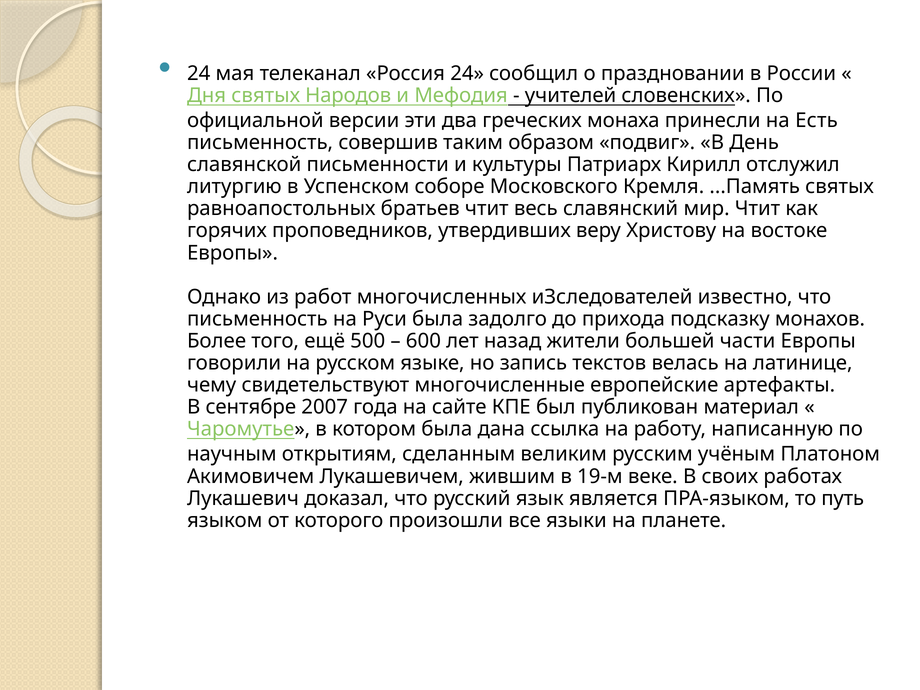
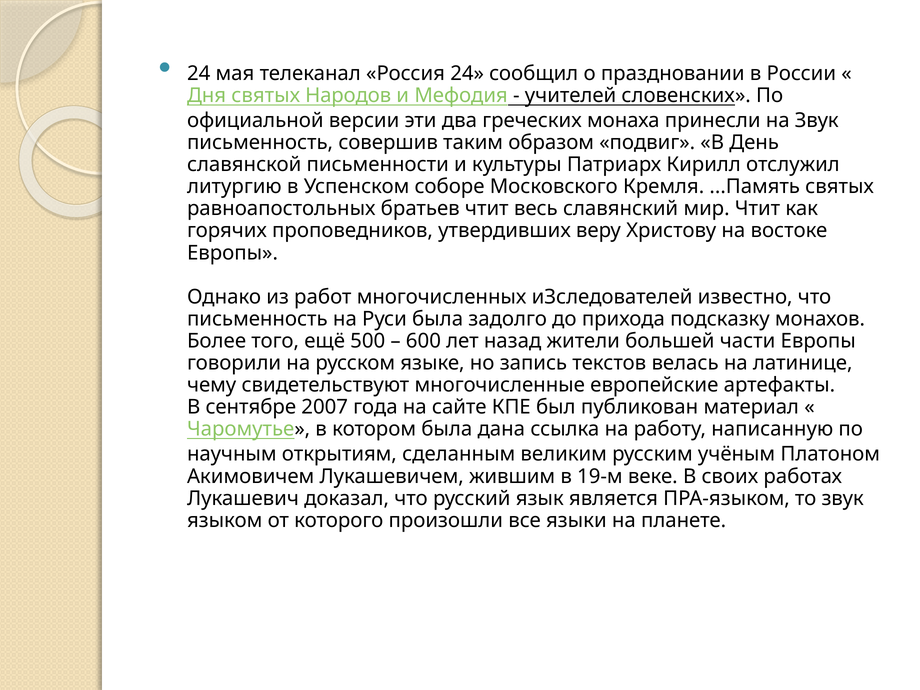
на Есть: Есть -> Звук (817, 120)
то путь: путь -> звук (843, 498)
